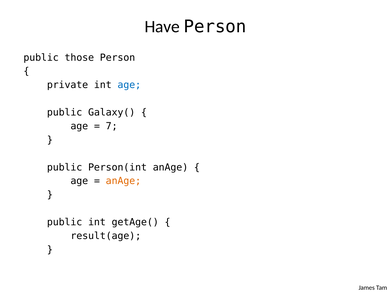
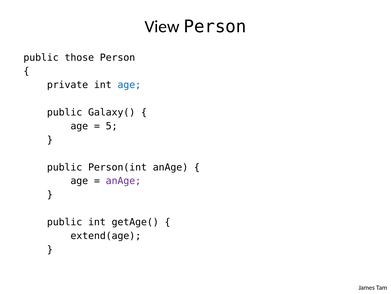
Have: Have -> View (162, 27)
7: 7 -> 5 (112, 126)
anAge colour: orange -> purple (123, 181)
result(age: result(age -> extend(age (106, 235)
